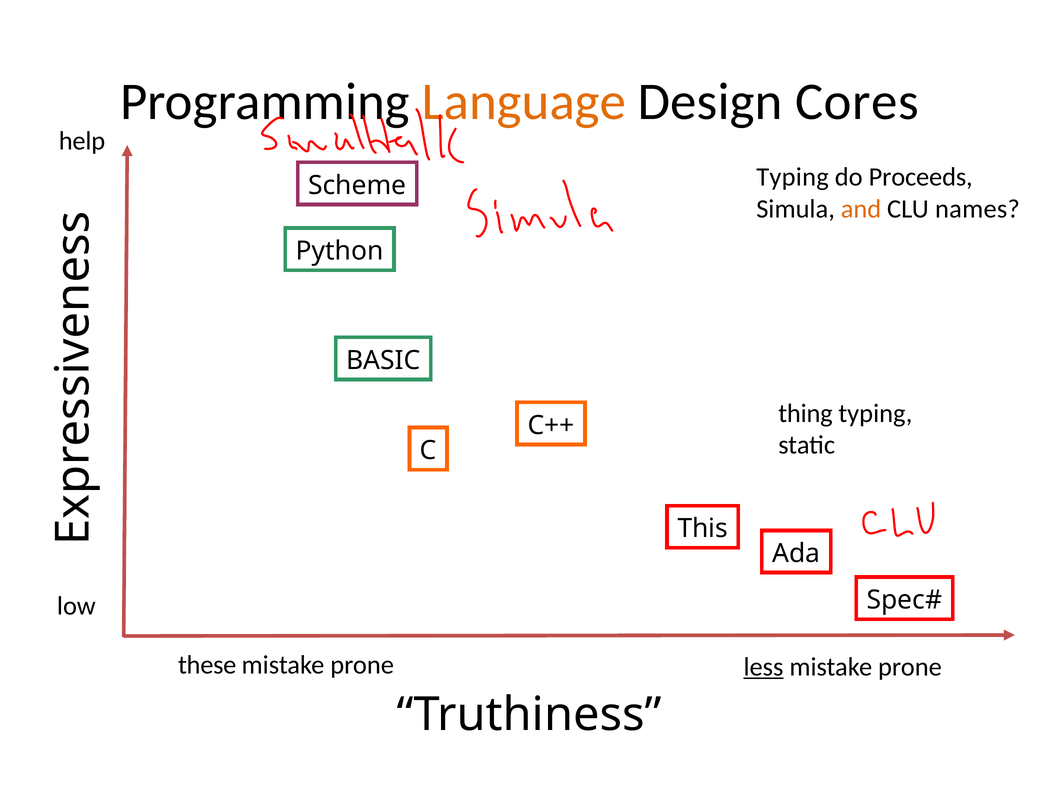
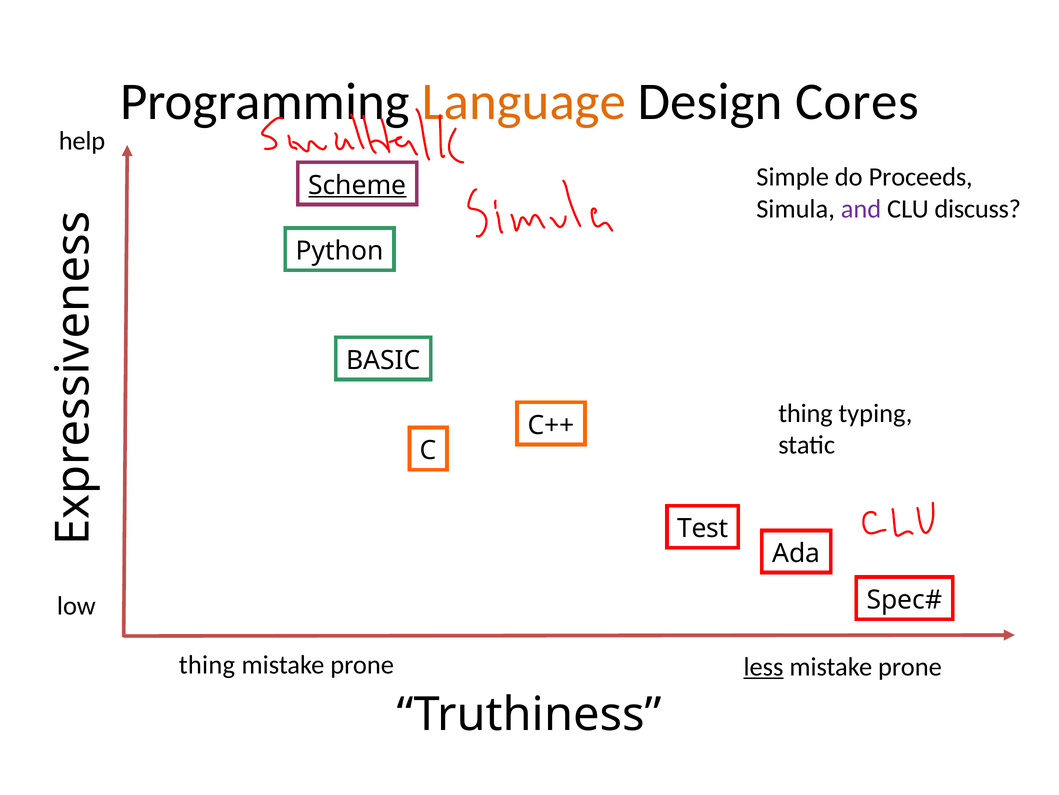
Typing: Typing -> Simple (793, 177)
Scheme underline: none -> present (357, 185)
and colour: orange -> purple (861, 209)
names: names -> discuss (978, 209)
This: This -> Test (703, 528)
these: these -> thing (207, 664)
